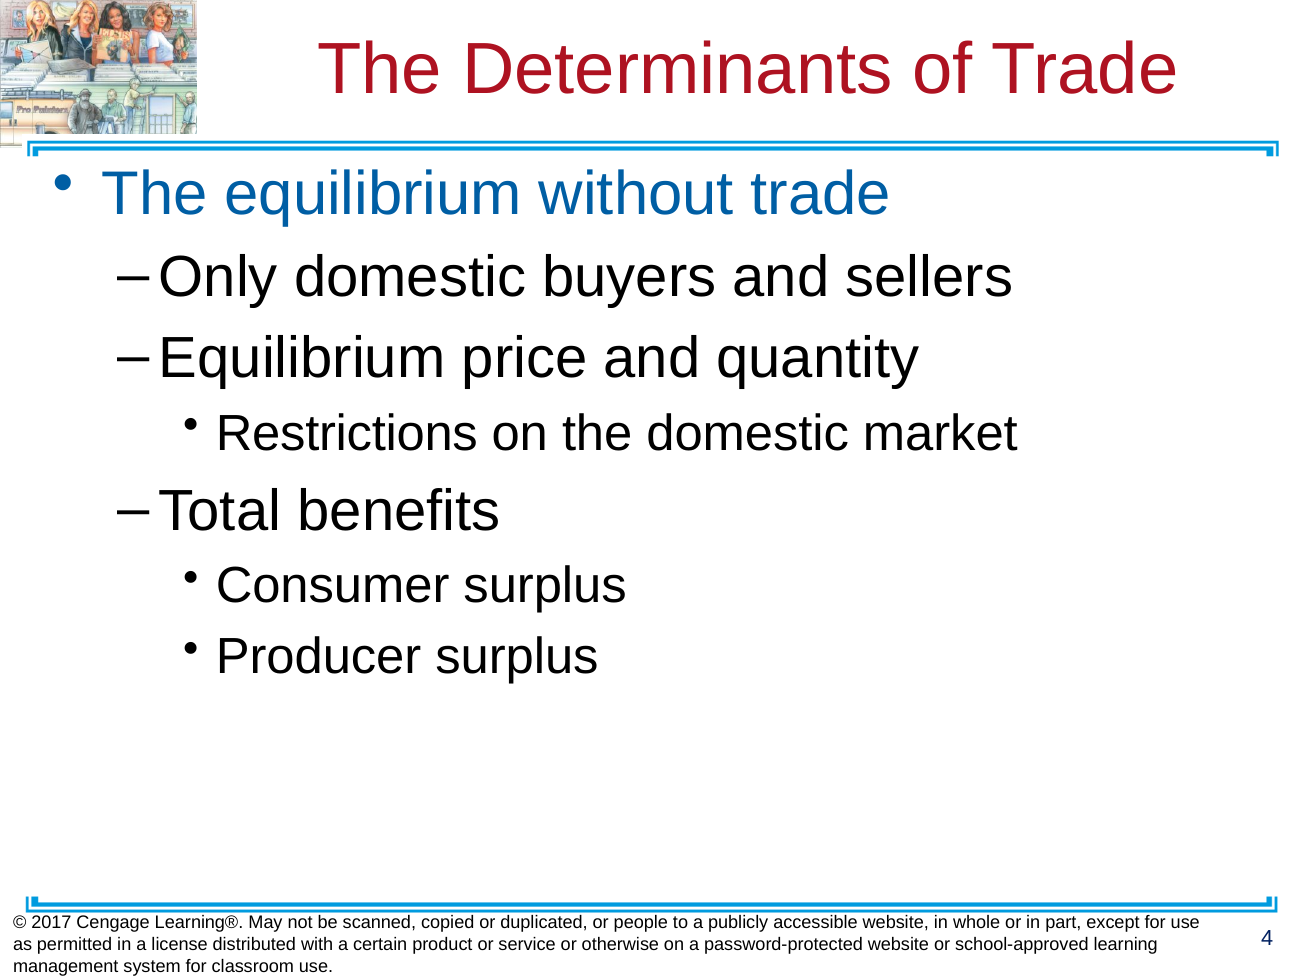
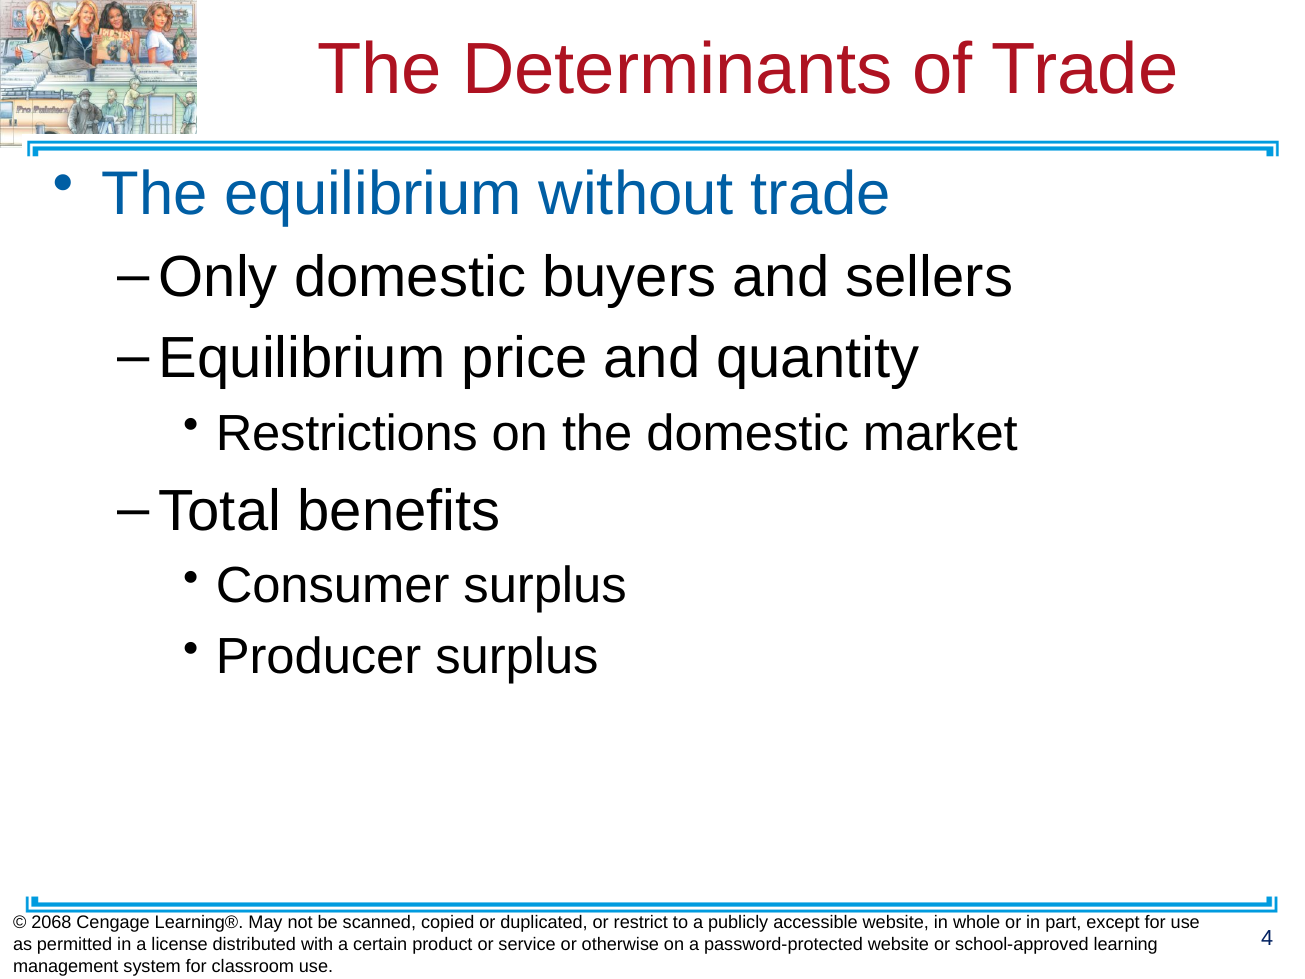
2017: 2017 -> 2068 (51, 923)
people: people -> restrict (641, 923)
